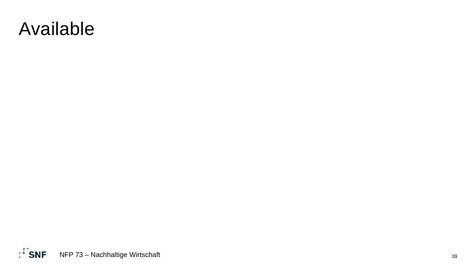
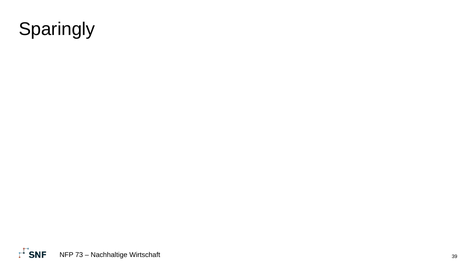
Available: Available -> Sparingly (57, 29)
